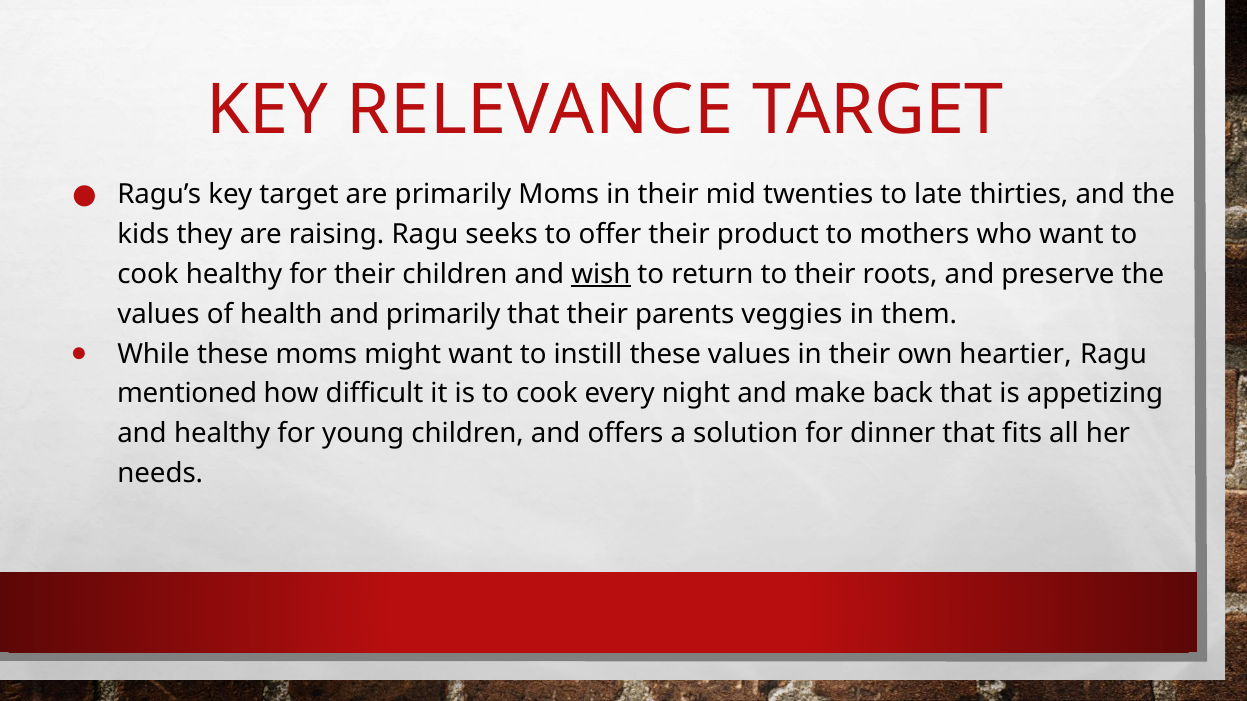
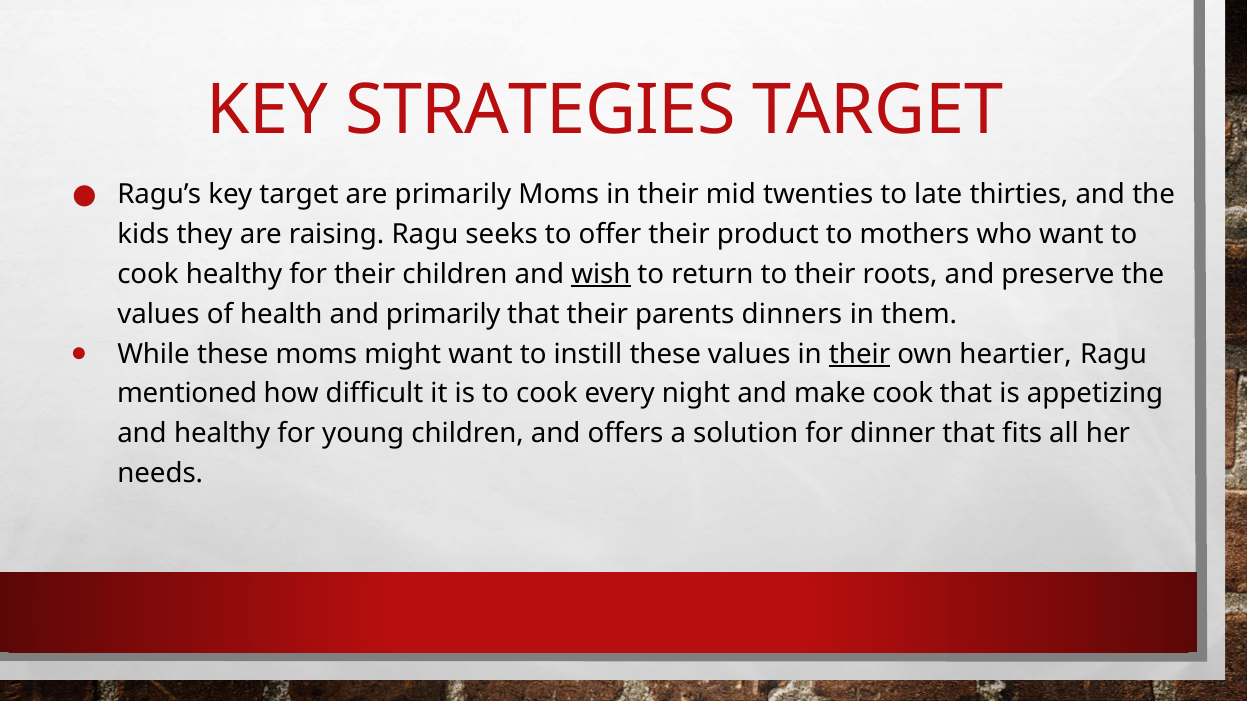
RELEVANCE: RELEVANCE -> STRATEGIES (540, 111)
veggies: veggies -> dinners (792, 314)
their underline: none -> present (860, 354)
make back: back -> cook (903, 394)
